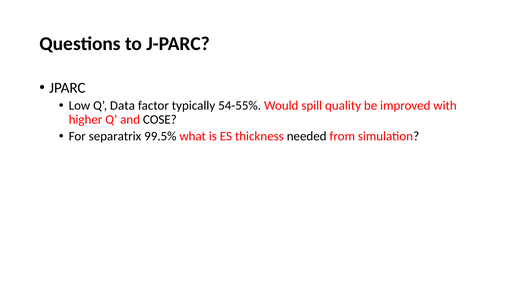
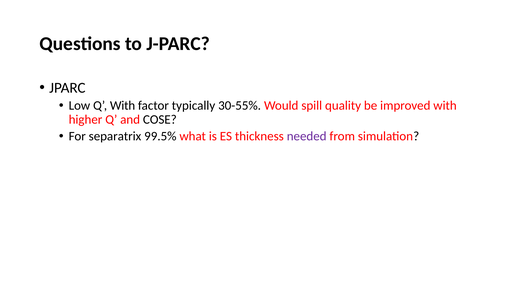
Q Data: Data -> With (123, 106)
54-55%: 54-55% -> 30-55% (240, 106)
needed colour: black -> purple (307, 136)
